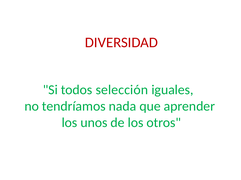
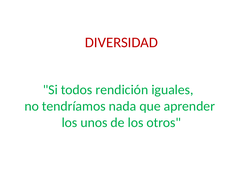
selección: selección -> rendición (122, 90)
